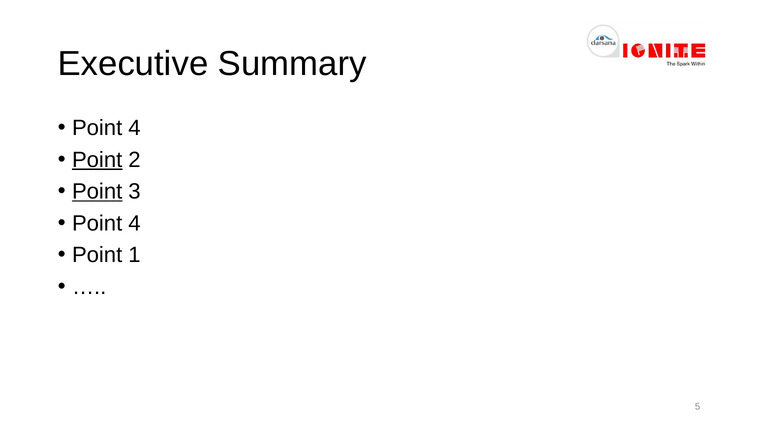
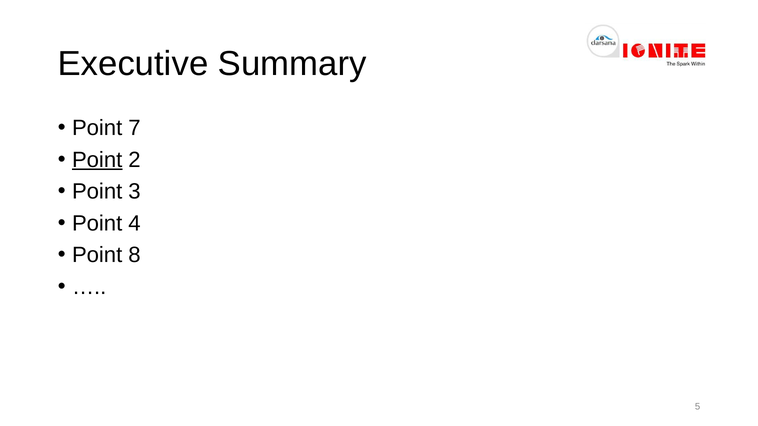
4: 4 -> 7 (134, 128)
Point underline: present -> none (97, 192)
1: 1 -> 8 (134, 255)
